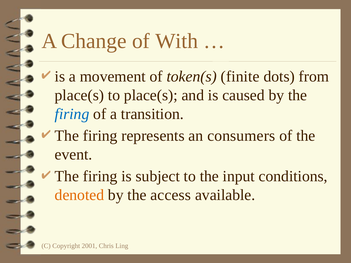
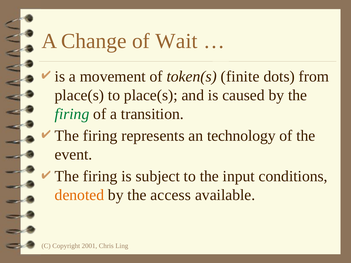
With: With -> Wait (177, 41)
firing colour: blue -> green (72, 114)
consumers: consumers -> technology (241, 136)
